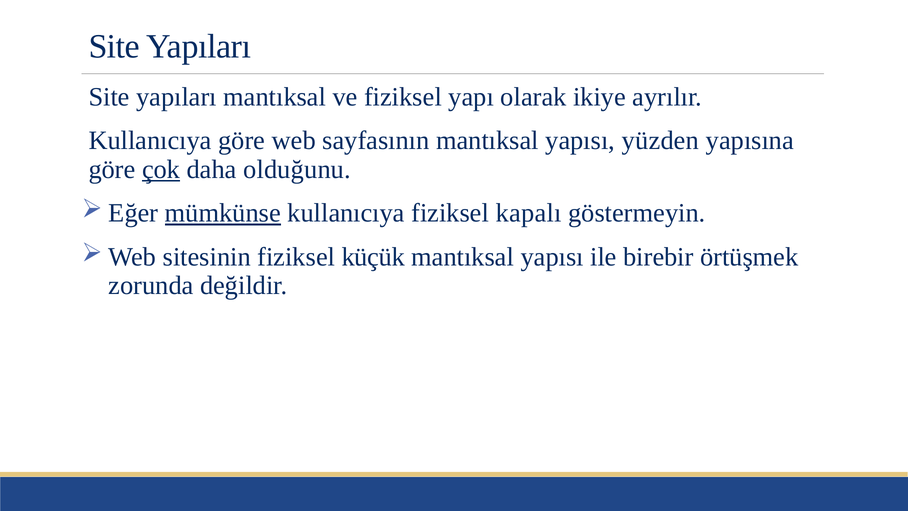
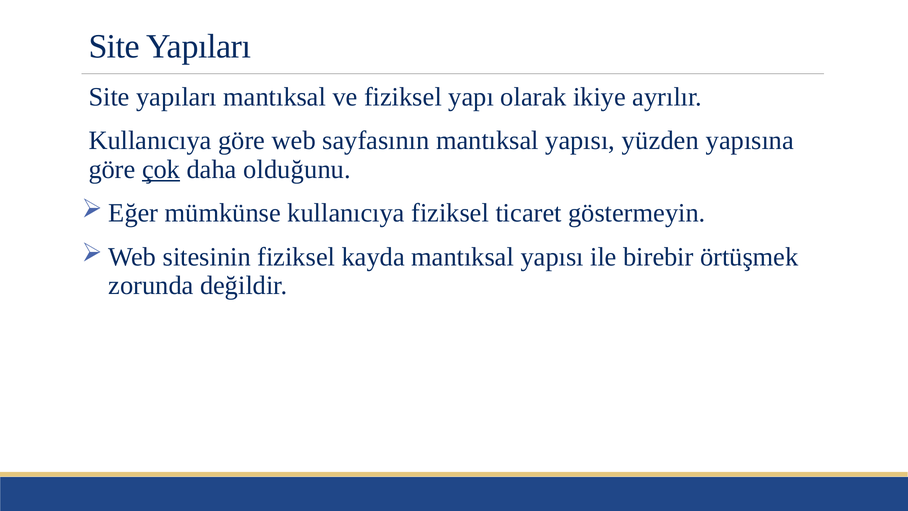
mümkünse underline: present -> none (223, 213)
kapalı: kapalı -> ticaret (529, 213)
küçük: küçük -> kayda (373, 257)
